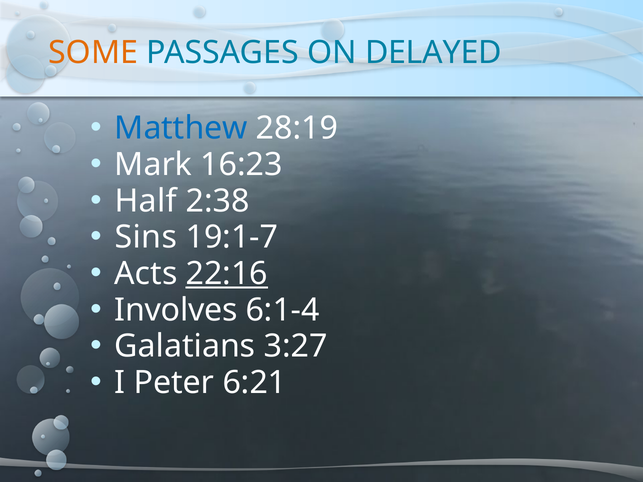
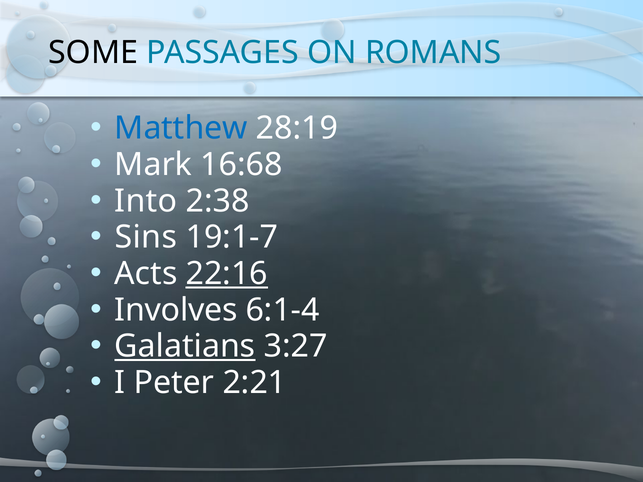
SOME colour: orange -> black (93, 53)
DELAYED: DELAYED -> ROMANS (433, 53)
16:23: 16:23 -> 16:68 (241, 165)
Half: Half -> Into (146, 201)
Galatians underline: none -> present (185, 347)
6:21: 6:21 -> 2:21 (254, 383)
